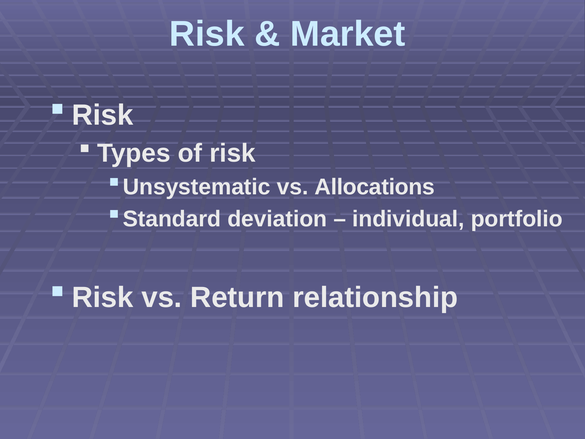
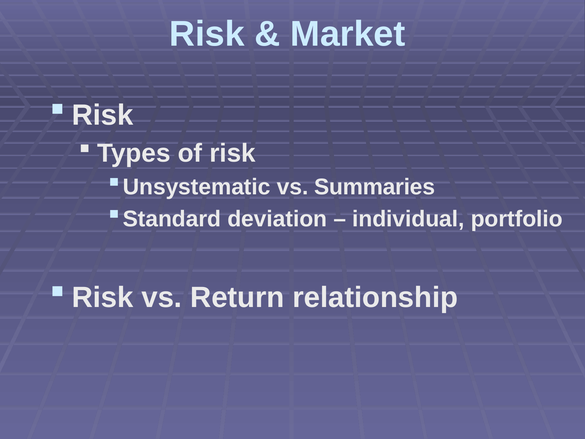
Allocations: Allocations -> Summaries (375, 187)
